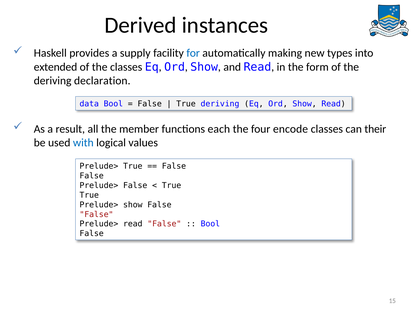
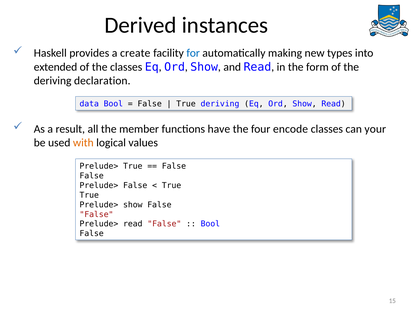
supply: supply -> create (135, 53)
each: each -> have (219, 129)
their: their -> your (375, 129)
with colour: blue -> orange (83, 143)
